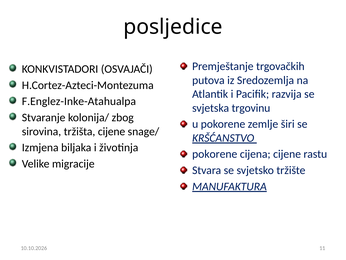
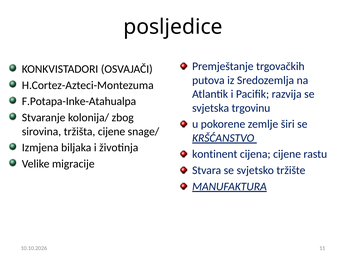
F.Englez-Inke-Atahualpa: F.Englez-Inke-Atahualpa -> F.Potapa-Inke-Atahualpa (79, 101)
pokorene: pokorene -> kontinent (215, 154)
